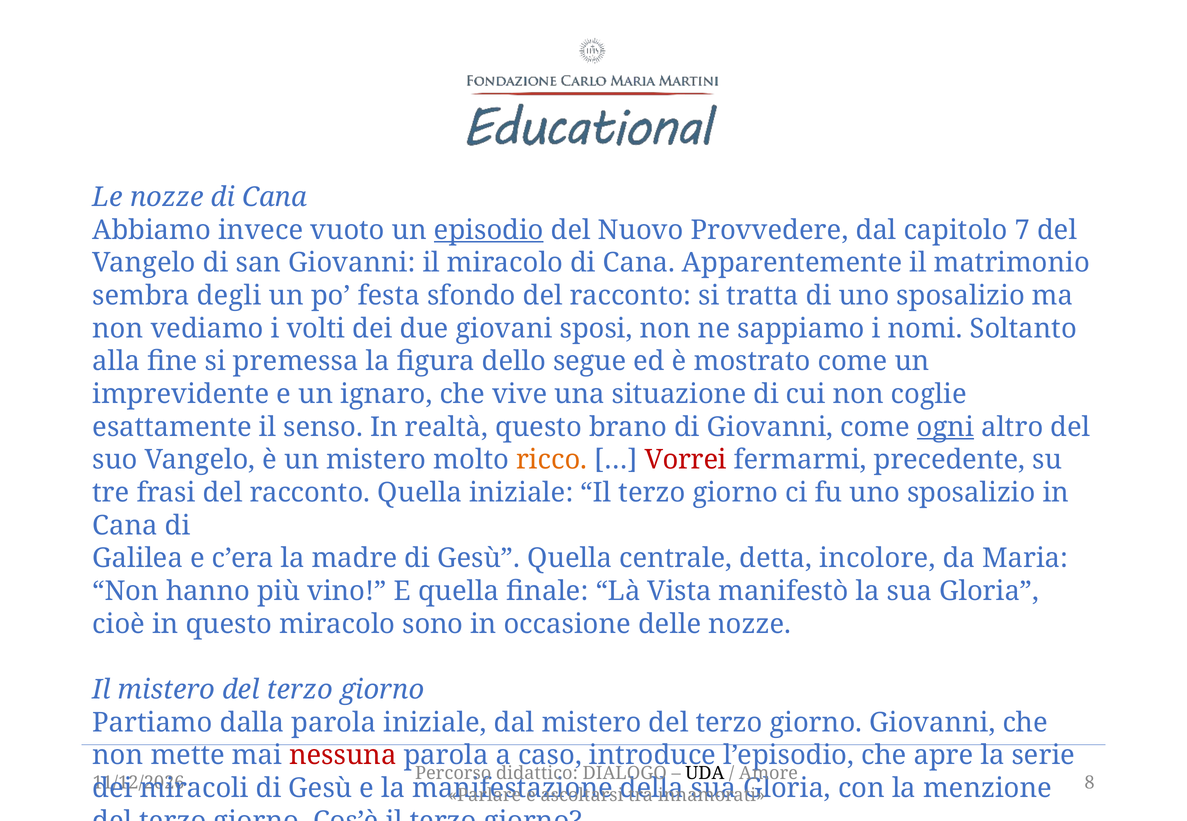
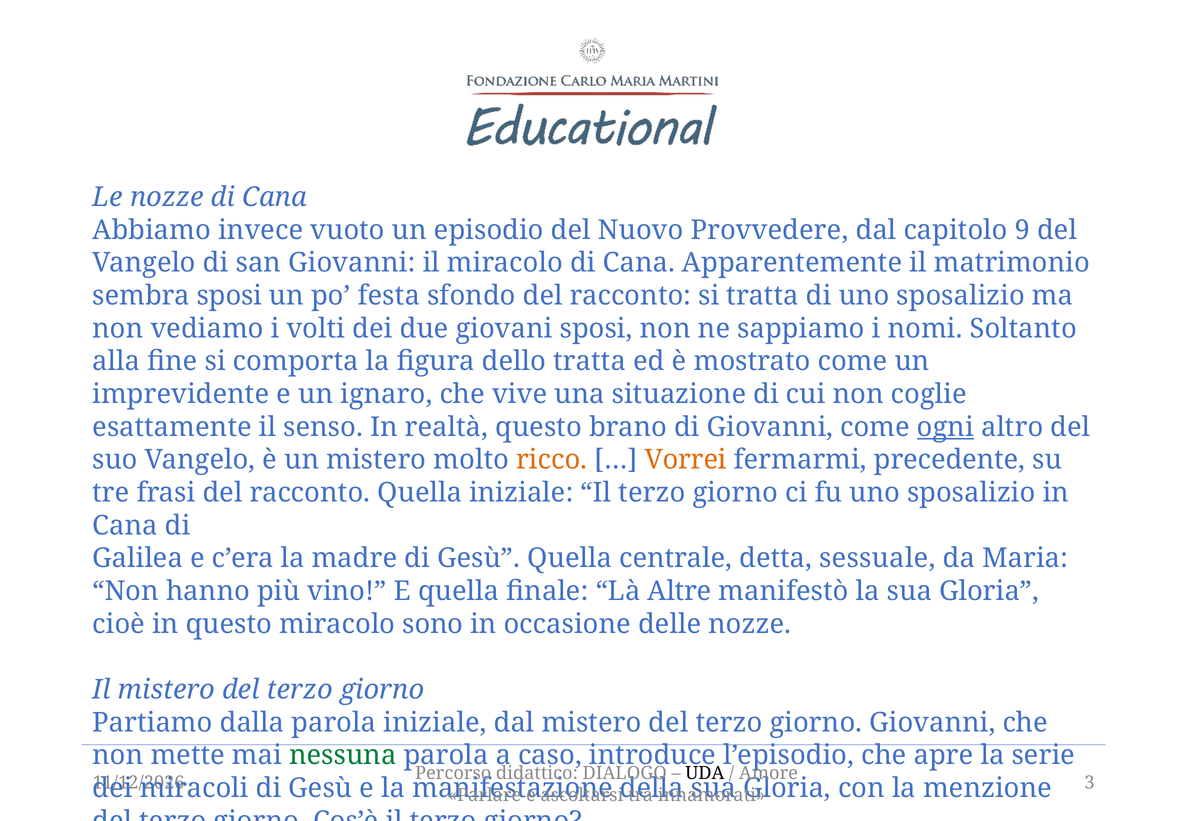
episodio underline: present -> none (489, 230)
7: 7 -> 9 (1022, 230)
sembra degli: degli -> sposi (229, 296)
premessa: premessa -> comporta (296, 362)
dello segue: segue -> tratta (590, 362)
Vorrei colour: red -> orange (686, 460)
incolore: incolore -> sessuale (877, 559)
Vista: Vista -> Altre (680, 592)
nessuna colour: red -> green (343, 756)
8: 8 -> 3 (1089, 783)
